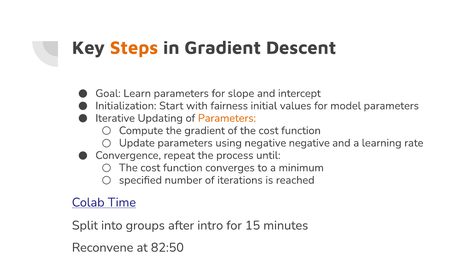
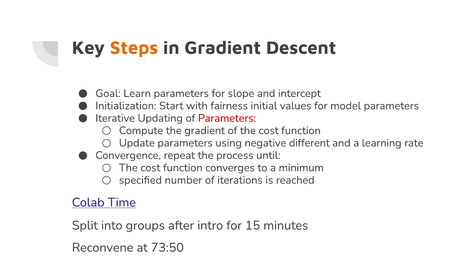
Parameters colour: orange -> red (227, 118)
negative negative: negative -> different (309, 143)
82:50: 82:50 -> 73:50 (167, 247)
